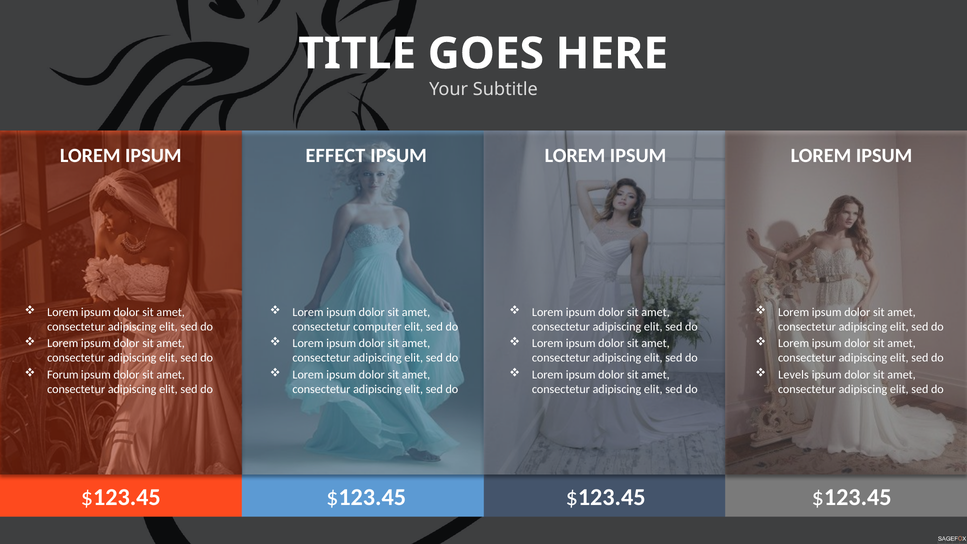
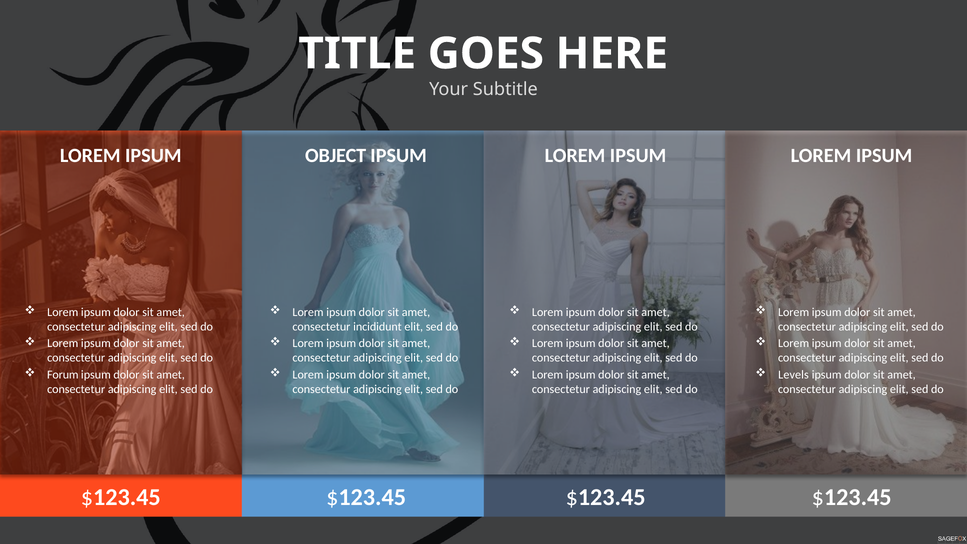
EFFECT: EFFECT -> OBJECT (336, 156)
computer: computer -> incididunt (377, 326)
